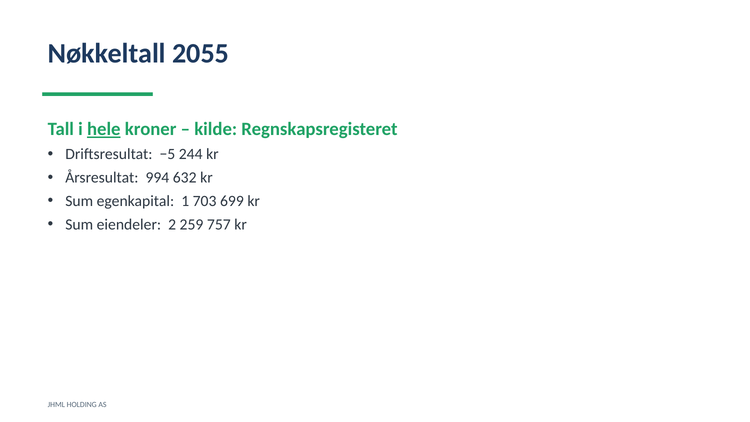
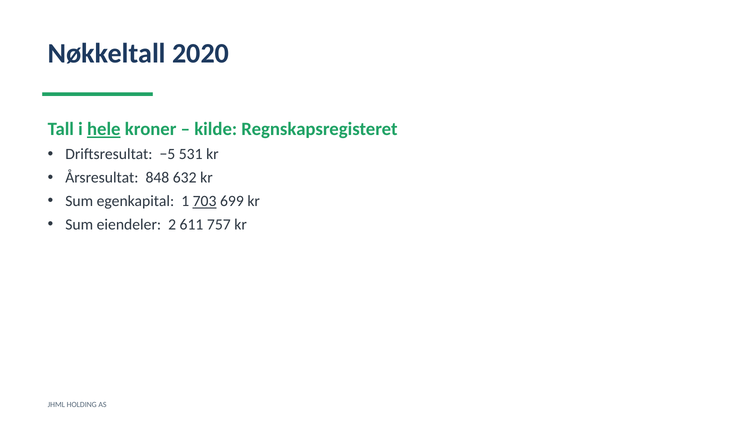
2055: 2055 -> 2020 (201, 54)
244: 244 -> 531 (191, 154)
994: 994 -> 848 (157, 178)
703 underline: none -> present (205, 201)
259: 259 -> 611 (191, 225)
